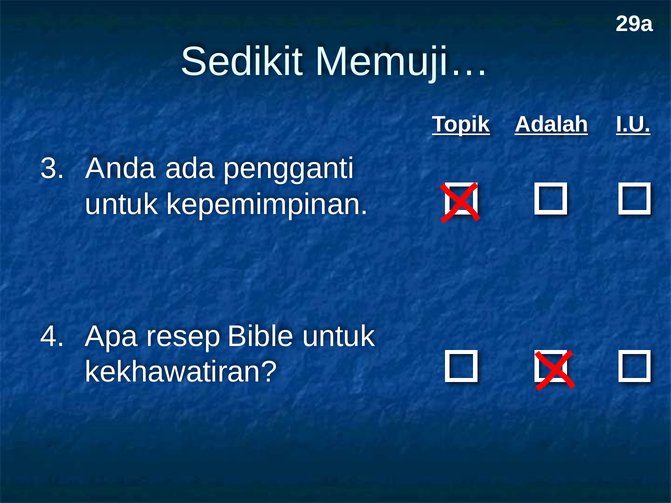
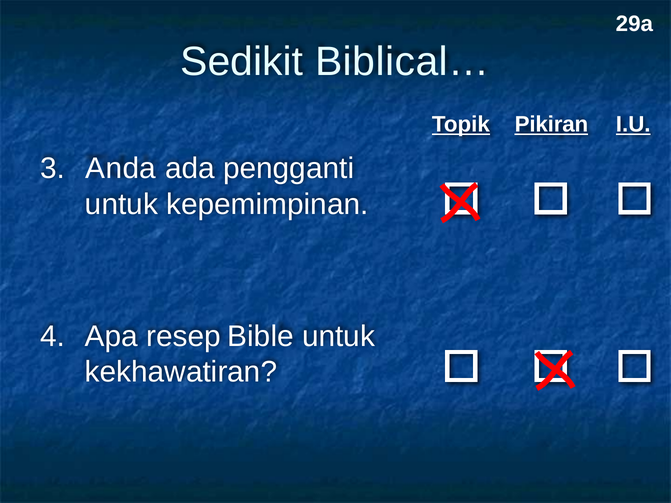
Memuji…: Memuji… -> Biblical… (402, 62)
Adalah: Adalah -> Pikiran (551, 125)
